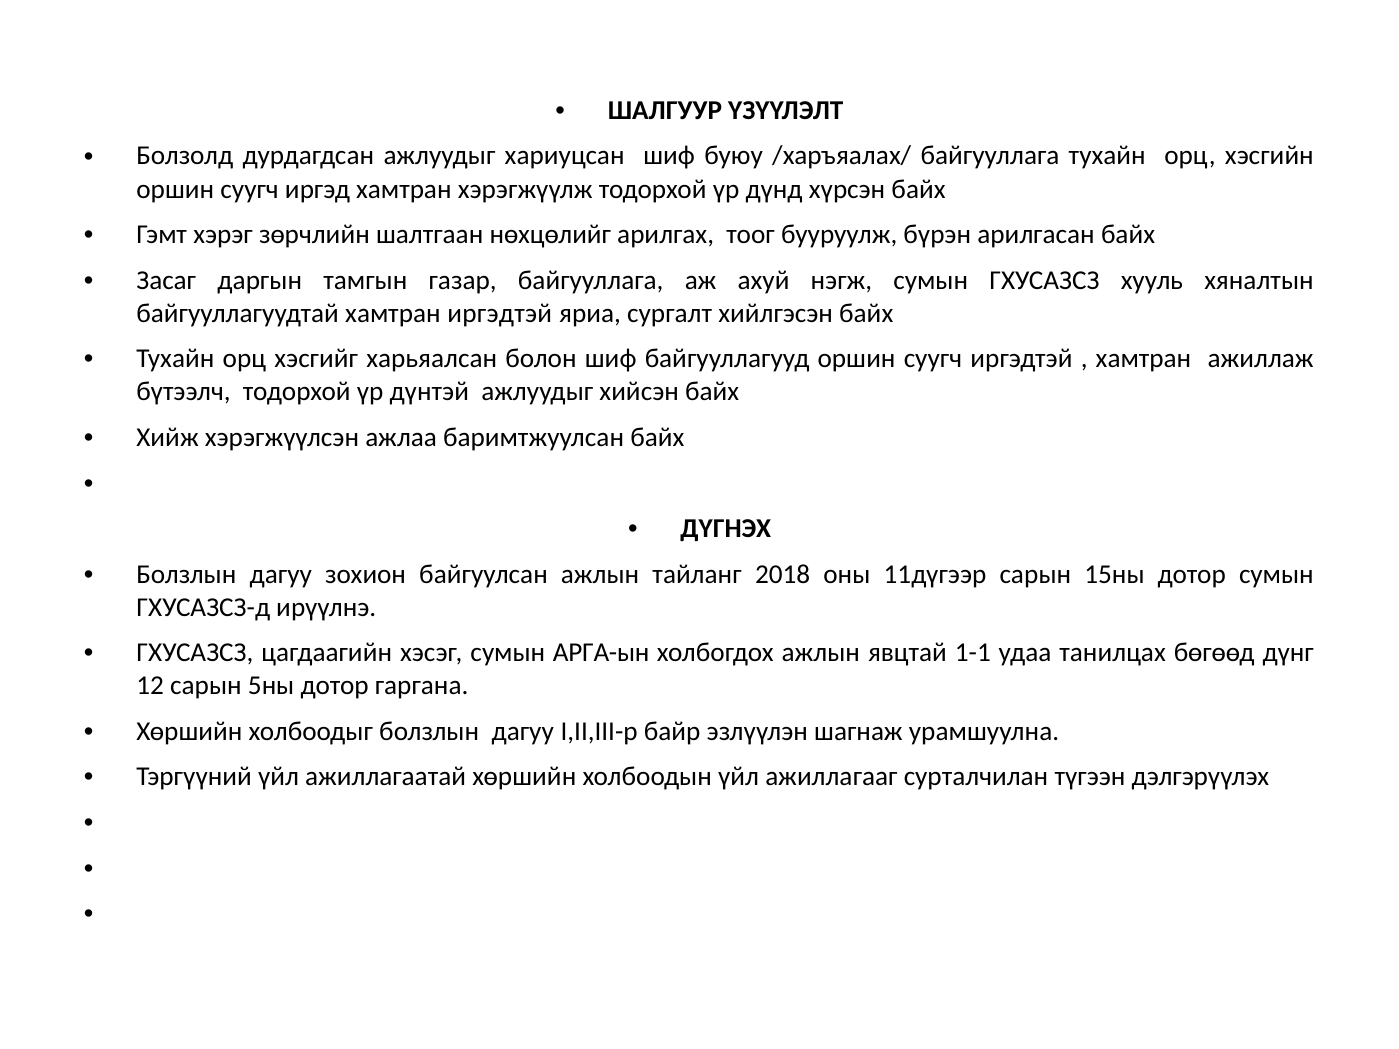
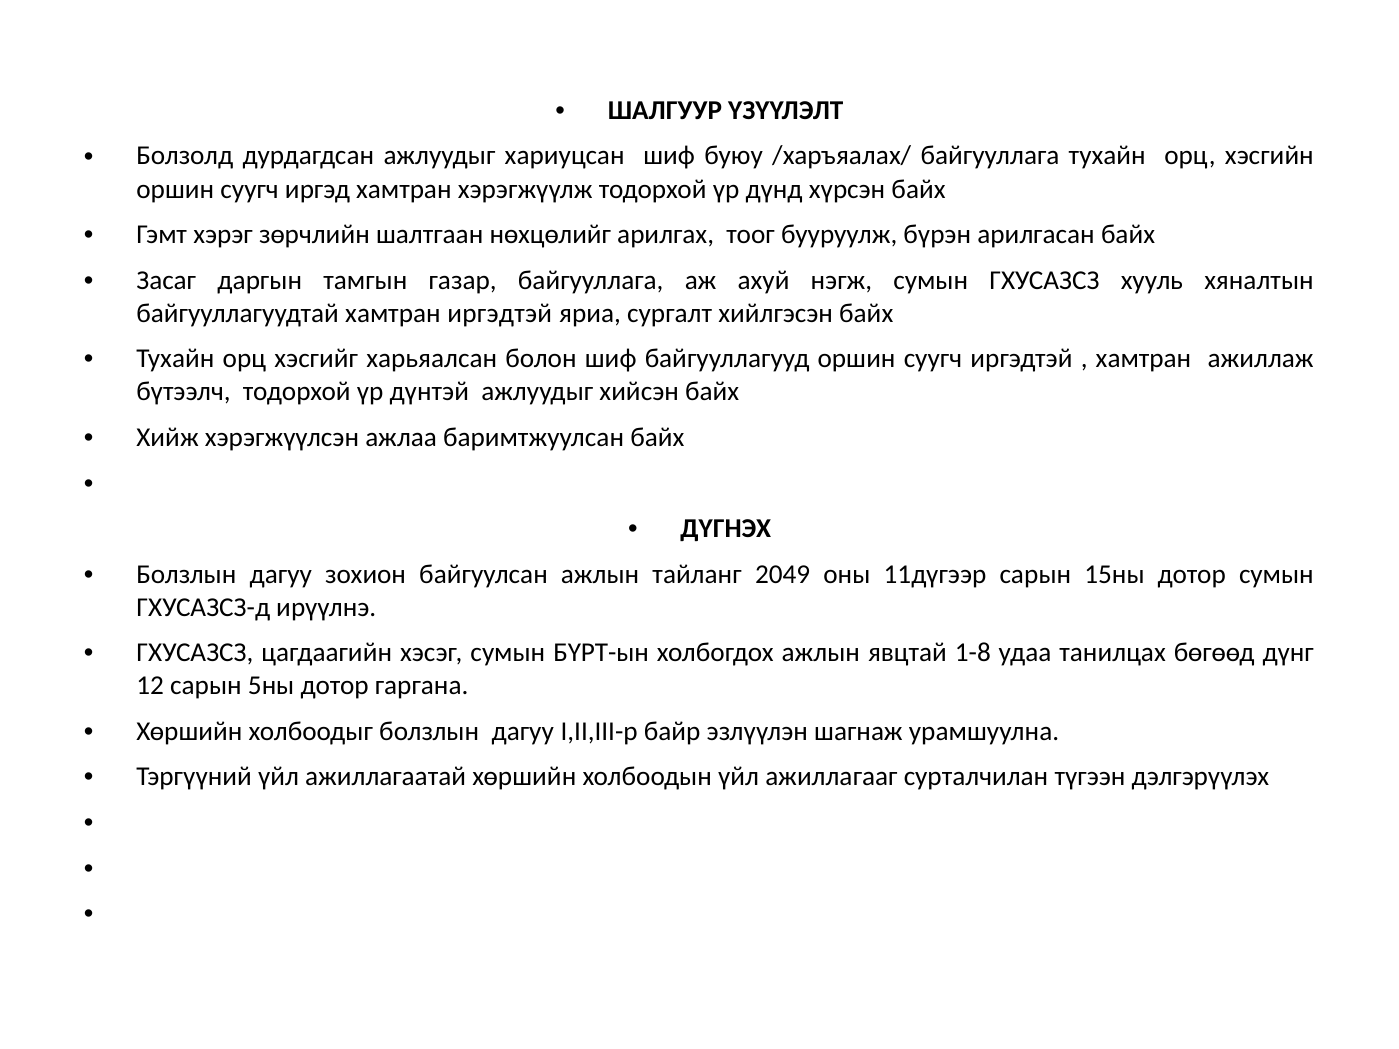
2018: 2018 -> 2049 (783, 574)
АРГА-ын: АРГА-ын -> БҮРТ-ын (601, 653)
1-1: 1-1 -> 1-8 (973, 653)
